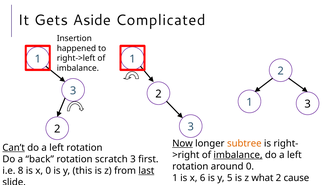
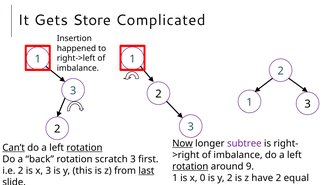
Aside: Aside -> Store (92, 20)
subtree colour: orange -> purple (244, 143)
rotation underline: none -> present (84, 148)
imbalance underline: present -> none (238, 155)
rotation underline: none -> present (190, 167)
around 0: 0 -> 9 (250, 167)
i.e 8: 8 -> 2 (21, 171)
x 0: 0 -> 3 (48, 171)
6: 6 -> 0 (203, 178)
y 5: 5 -> 2 (230, 178)
what: what -> have (262, 178)
cause: cause -> equal (296, 178)
